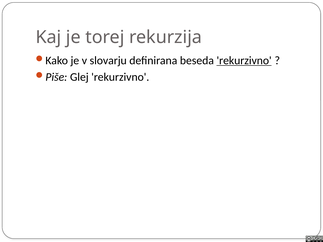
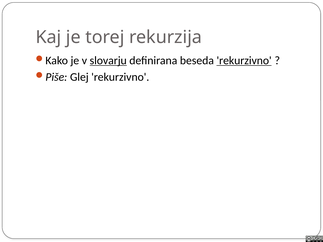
slovarju underline: none -> present (108, 61)
